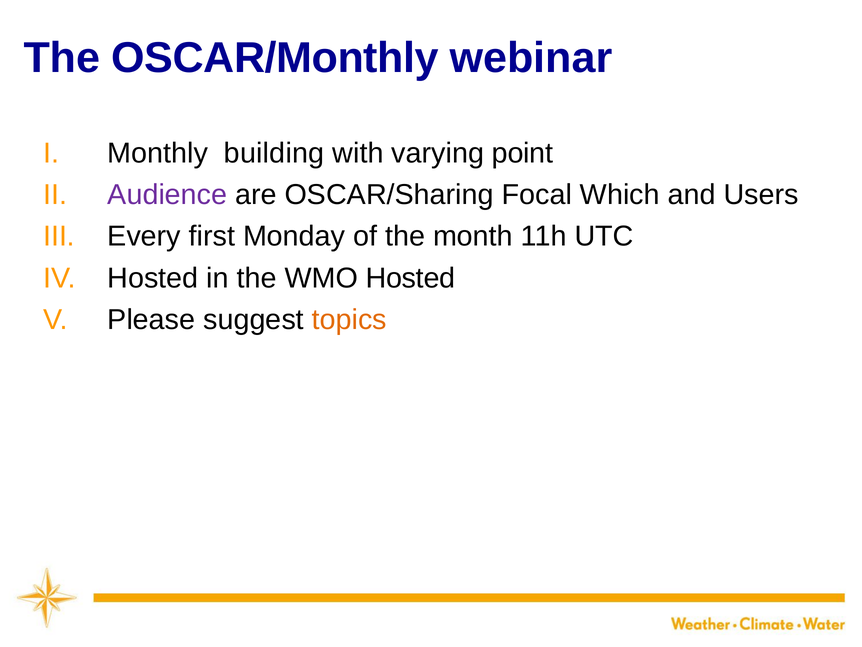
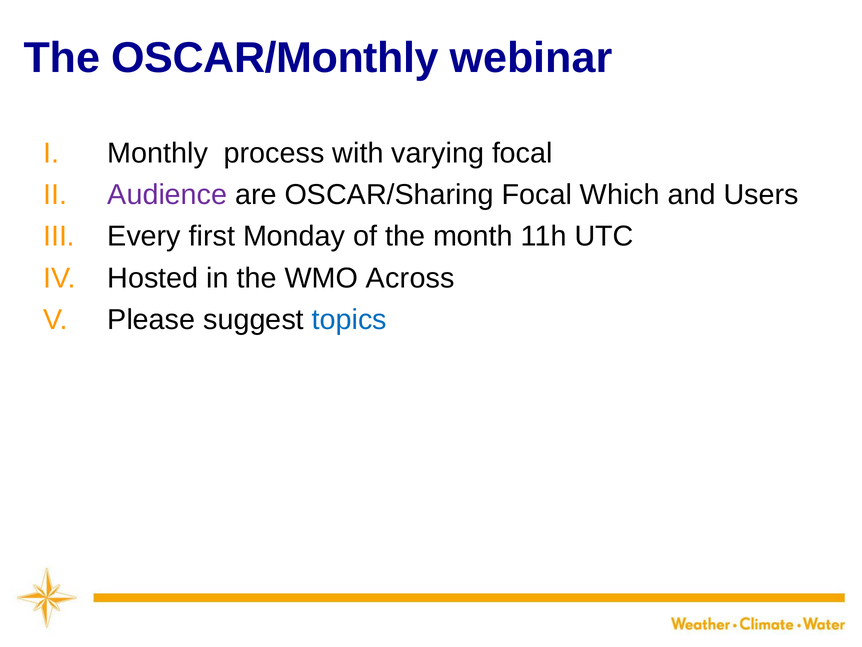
building: building -> process (274, 153)
varying point: point -> focal (522, 153)
WMO Hosted: Hosted -> Across (410, 278)
topics colour: orange -> blue (349, 320)
